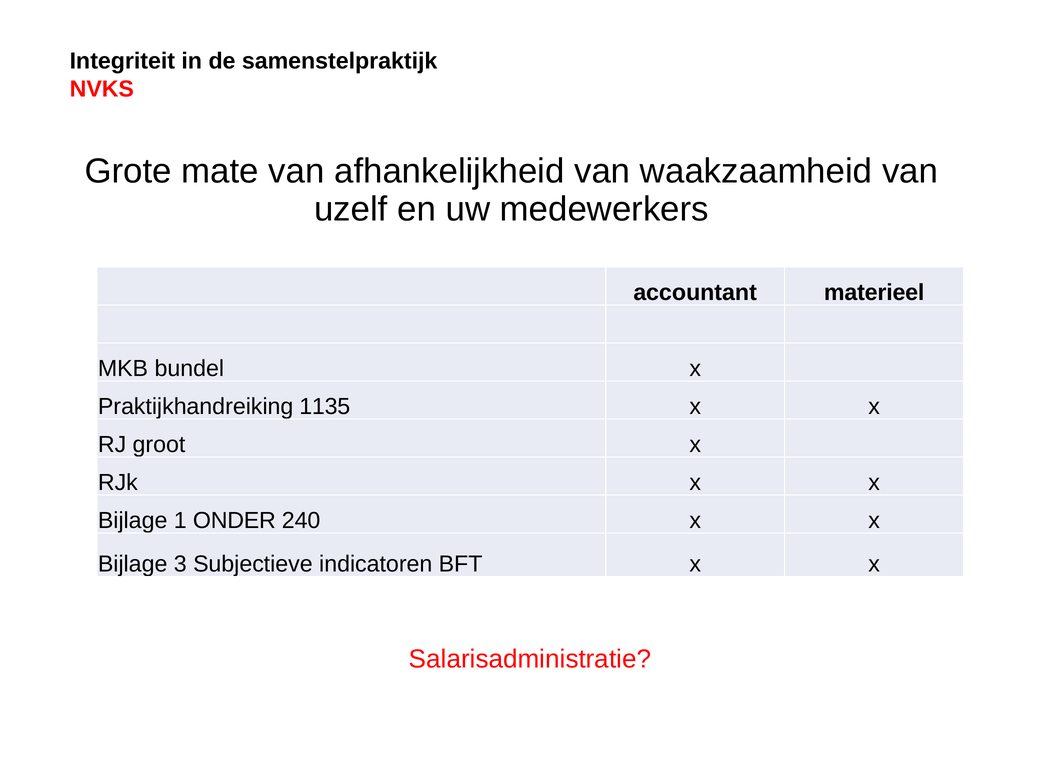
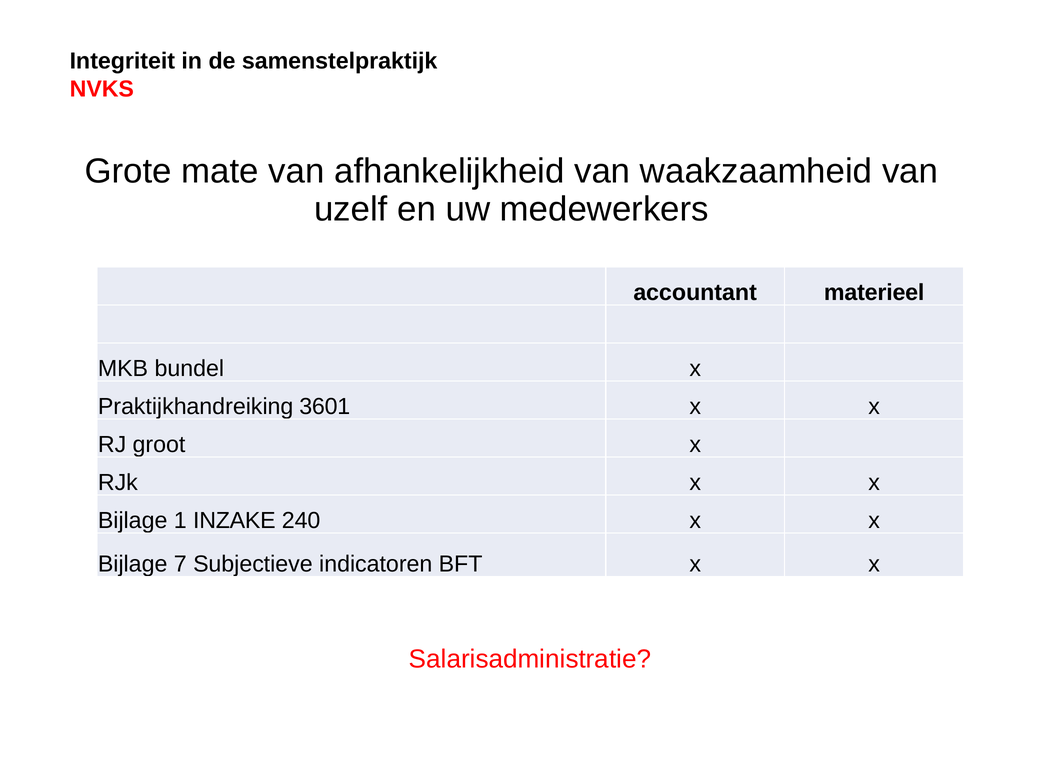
1135: 1135 -> 3601 (325, 406)
ONDER: ONDER -> INZAKE (234, 520)
3: 3 -> 7 (180, 564)
